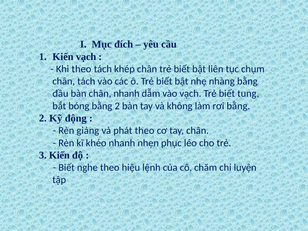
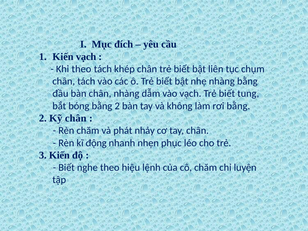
chân nhanh: nhanh -> nhàng (126, 94)
Kỹ động: động -> chân (76, 118)
Rèn giảng: giảng -> chăm (88, 131)
phát theo: theo -> nhảy (145, 131)
khéo: khéo -> động (96, 143)
